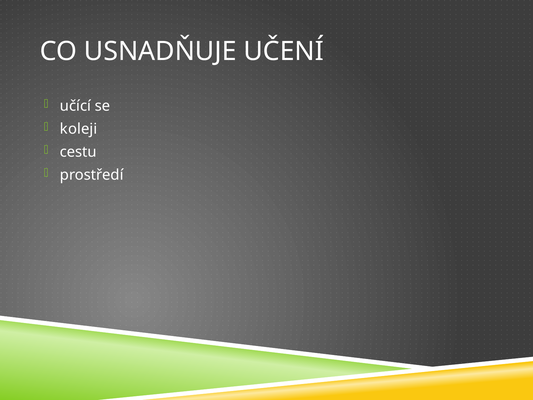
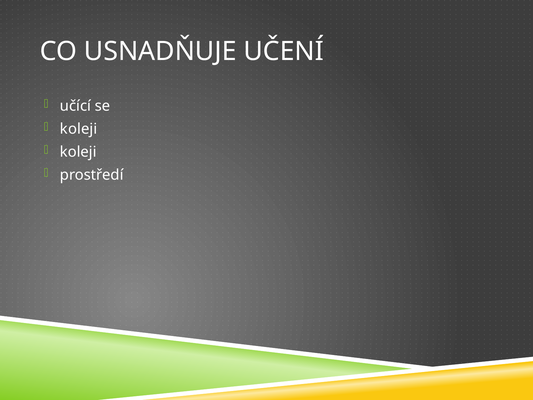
cestu: cestu -> koleji (78, 152)
